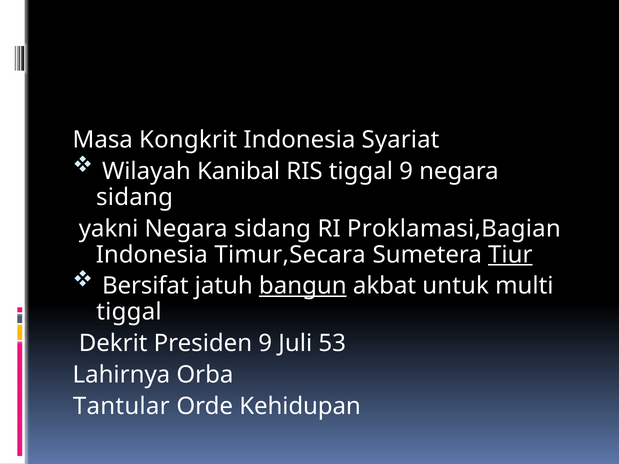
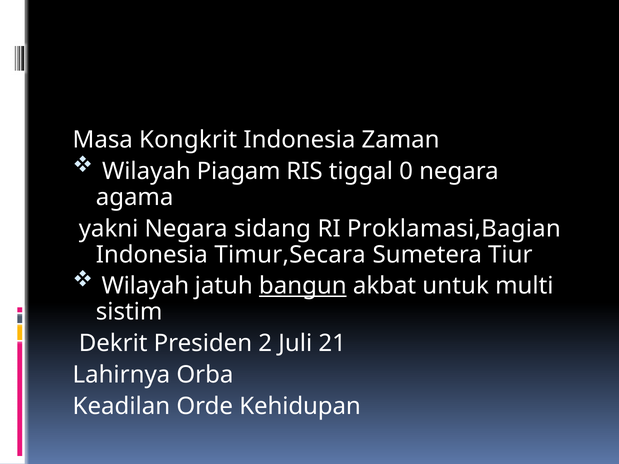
Syariat: Syariat -> Zaman (401, 140)
Kanibal: Kanibal -> Piagam (239, 171)
tiggal 9: 9 -> 0 (406, 171)
sidang: sidang -> agama (135, 197)
Tiur underline: present -> none (510, 255)
Bersifat: Bersifat -> Wilayah (145, 286)
tiggal: tiggal -> sistim (129, 312)
Presiden 9: 9 -> 2 (265, 344)
53: 53 -> 21 (332, 344)
Tantular: Tantular -> Keadilan (121, 406)
